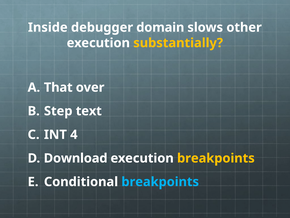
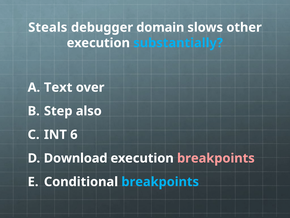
Inside: Inside -> Steals (48, 27)
substantially colour: yellow -> light blue (178, 43)
That: That -> Text (58, 87)
text: text -> also (89, 111)
4: 4 -> 6 (74, 134)
breakpoints colour: yellow -> pink (216, 158)
